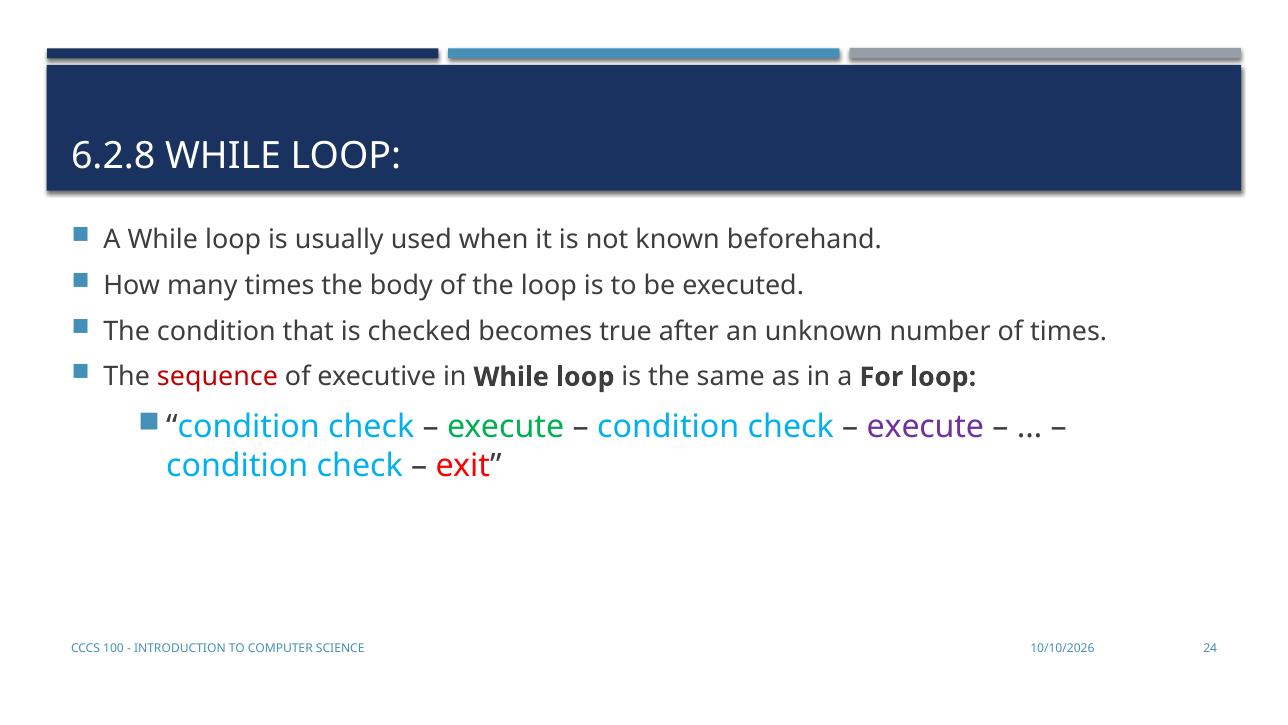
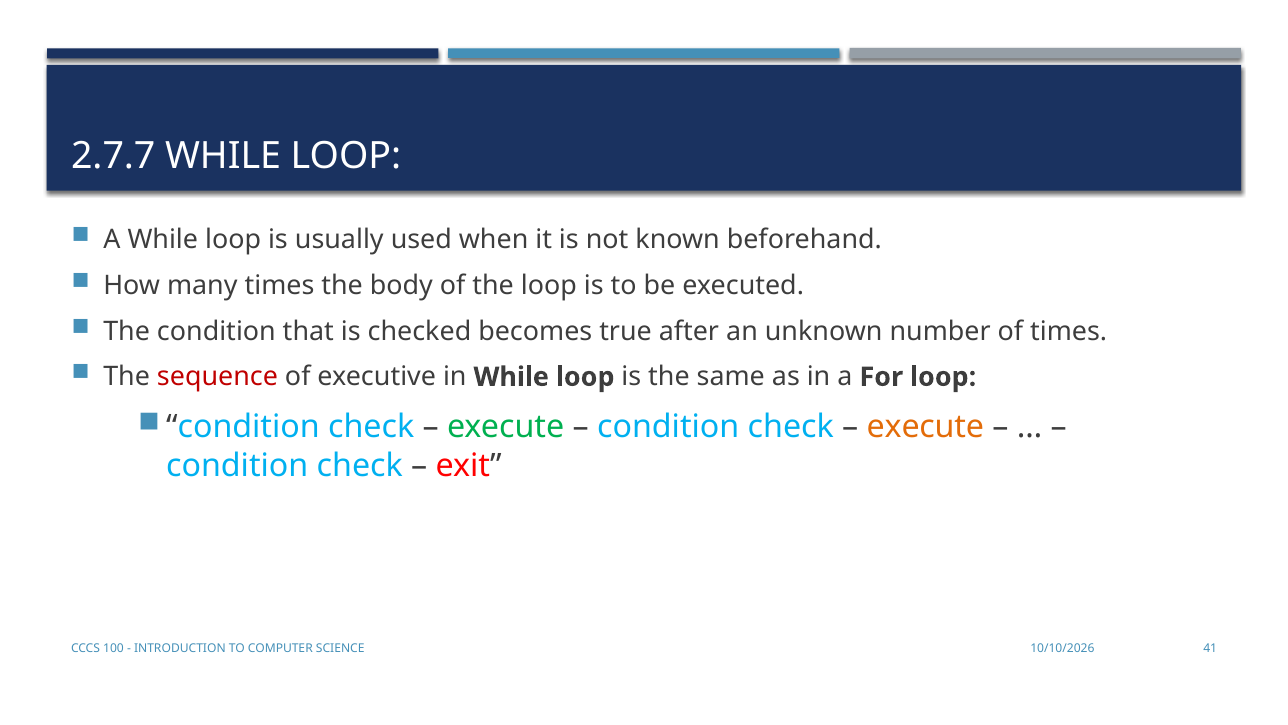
6.2.8: 6.2.8 -> 2.7.7 (113, 156)
execute colour: purple -> orange (925, 427)
24: 24 -> 41 (1210, 648)
